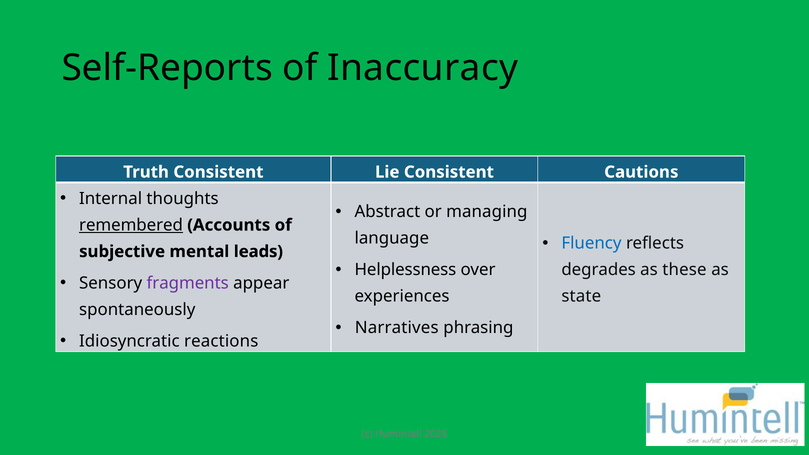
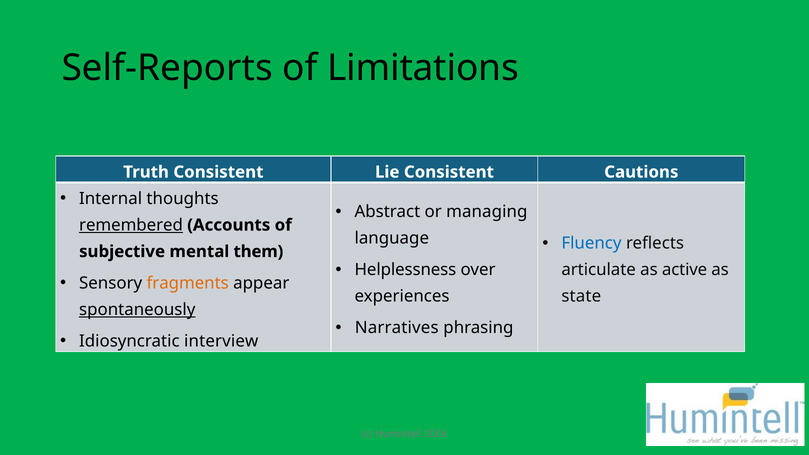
Inaccuracy: Inaccuracy -> Limitations (423, 68)
leads: leads -> them (258, 252)
degrades: degrades -> articulate (599, 270)
these: these -> active (685, 270)
fragments colour: purple -> orange (188, 283)
spontaneously underline: none -> present (137, 310)
reactions: reactions -> interview (221, 341)
